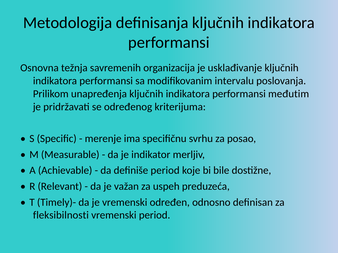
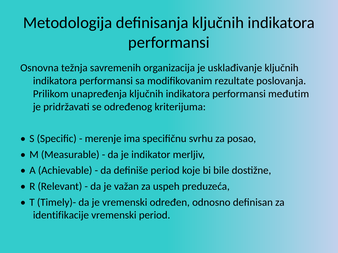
intervalu: intervalu -> rezultate (234, 81)
fleksibilnosti: fleksibilnosti -> identifikacije (61, 216)
